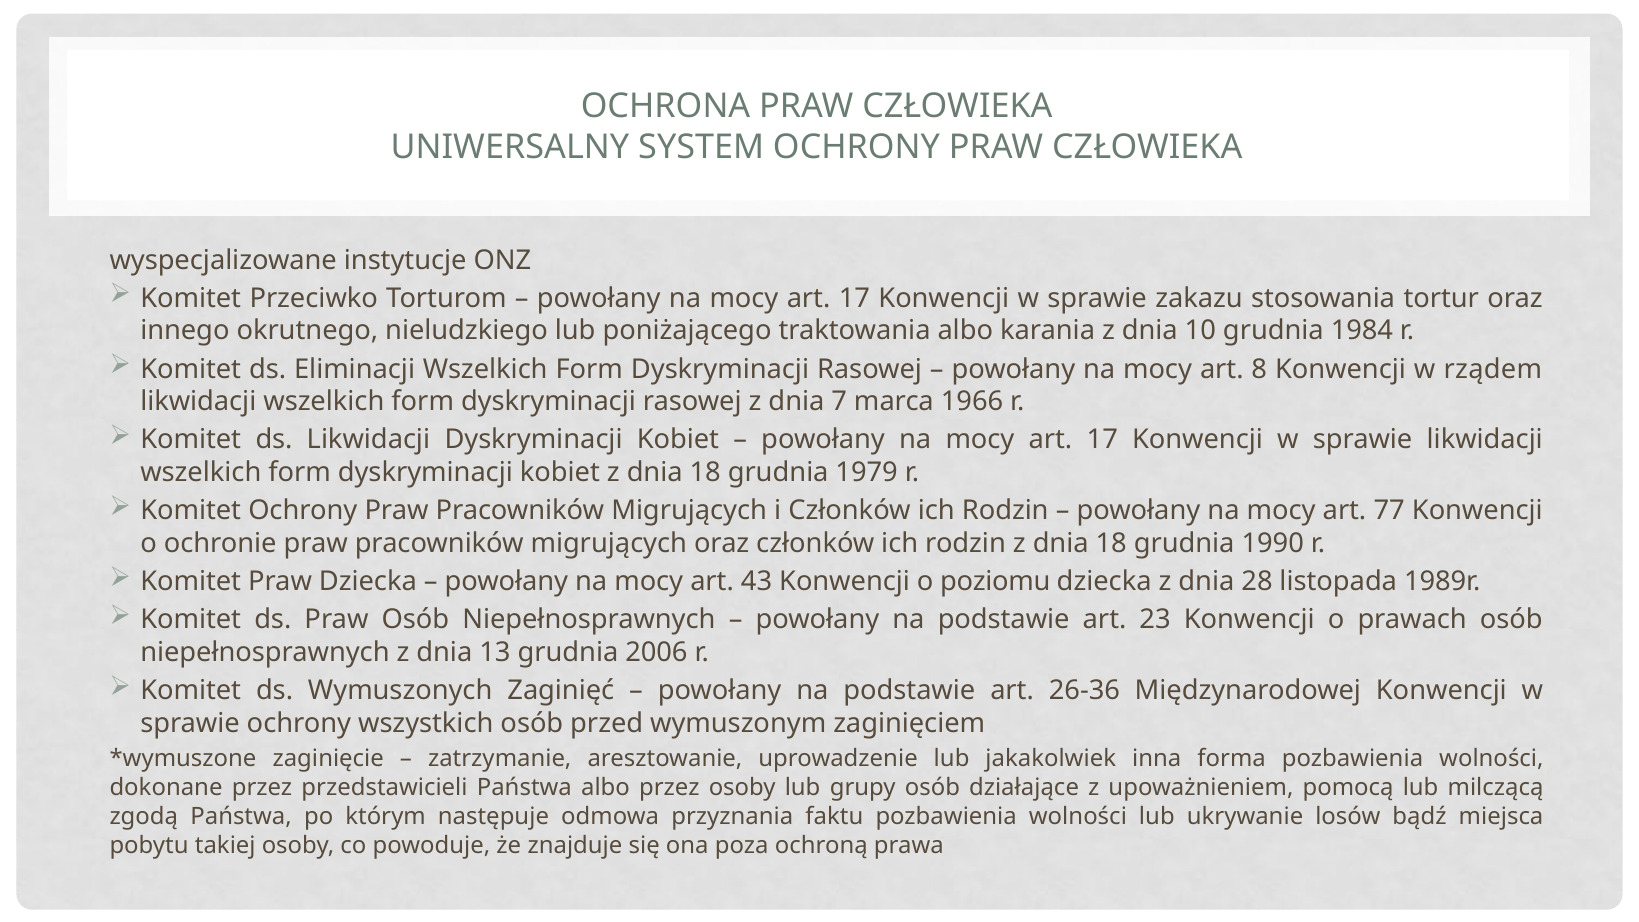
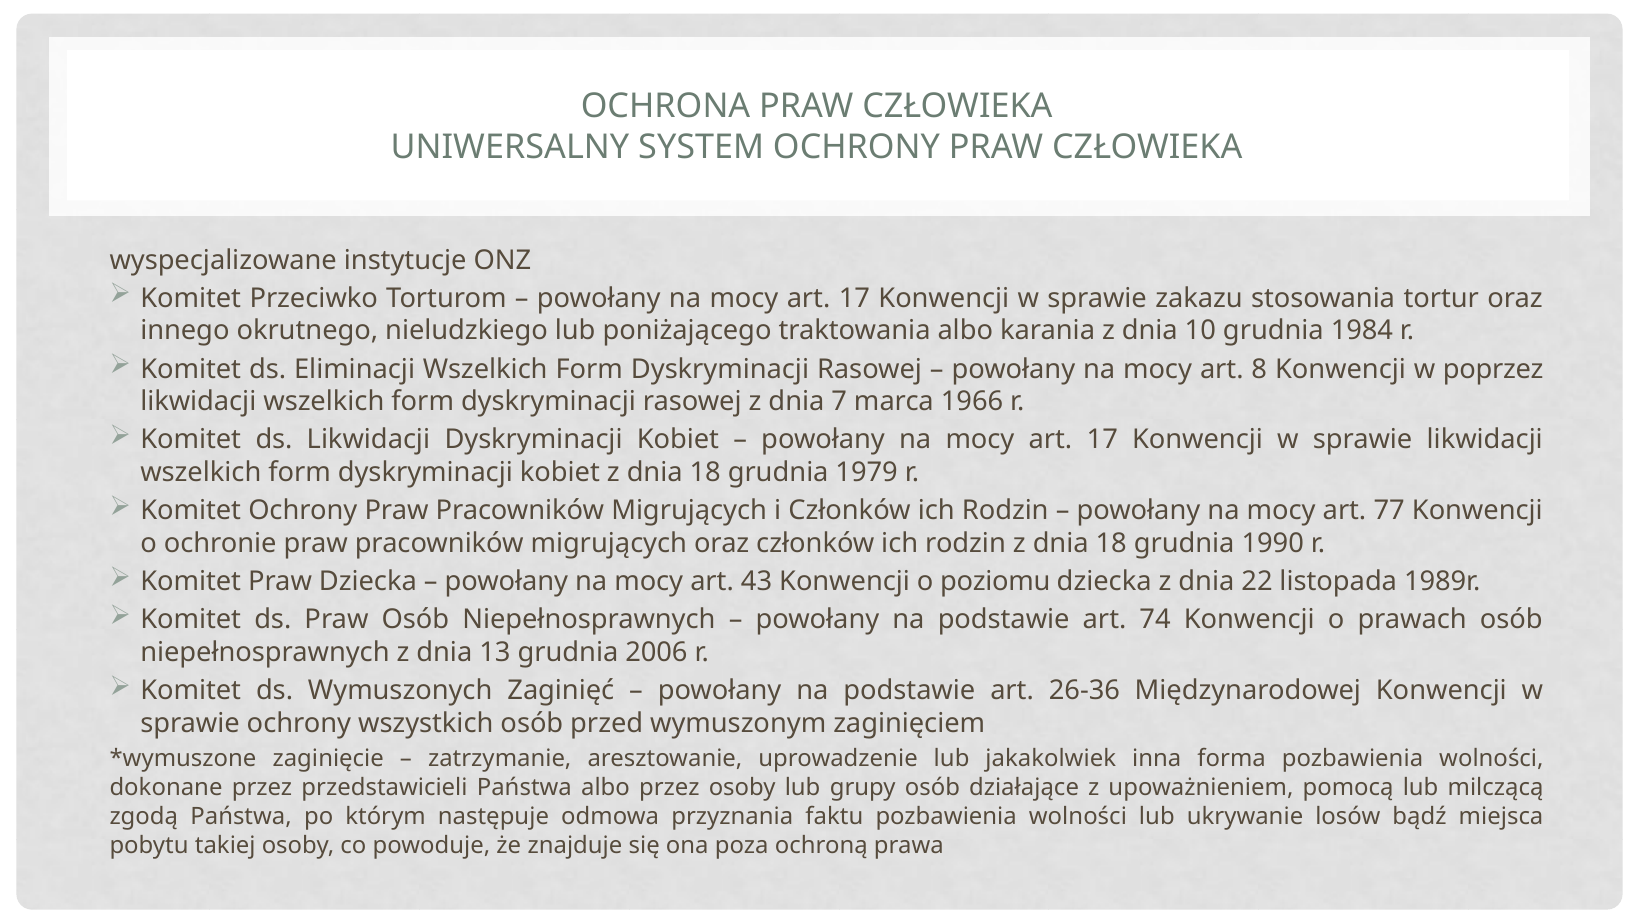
rządem: rządem -> poprzez (1493, 369)
28: 28 -> 22 (1257, 582)
23: 23 -> 74 (1155, 620)
